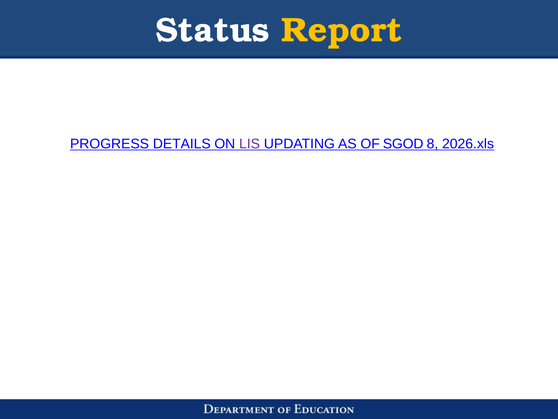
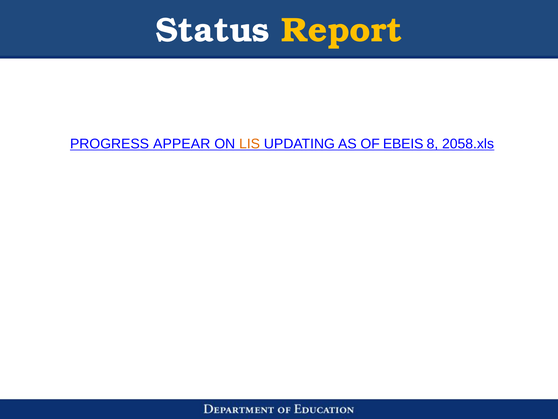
DETAILS: DETAILS -> APPEAR (182, 144)
LIS colour: purple -> orange (250, 144)
SGOD: SGOD -> EBEIS (403, 144)
2026.xls: 2026.xls -> 2058.xls (468, 144)
